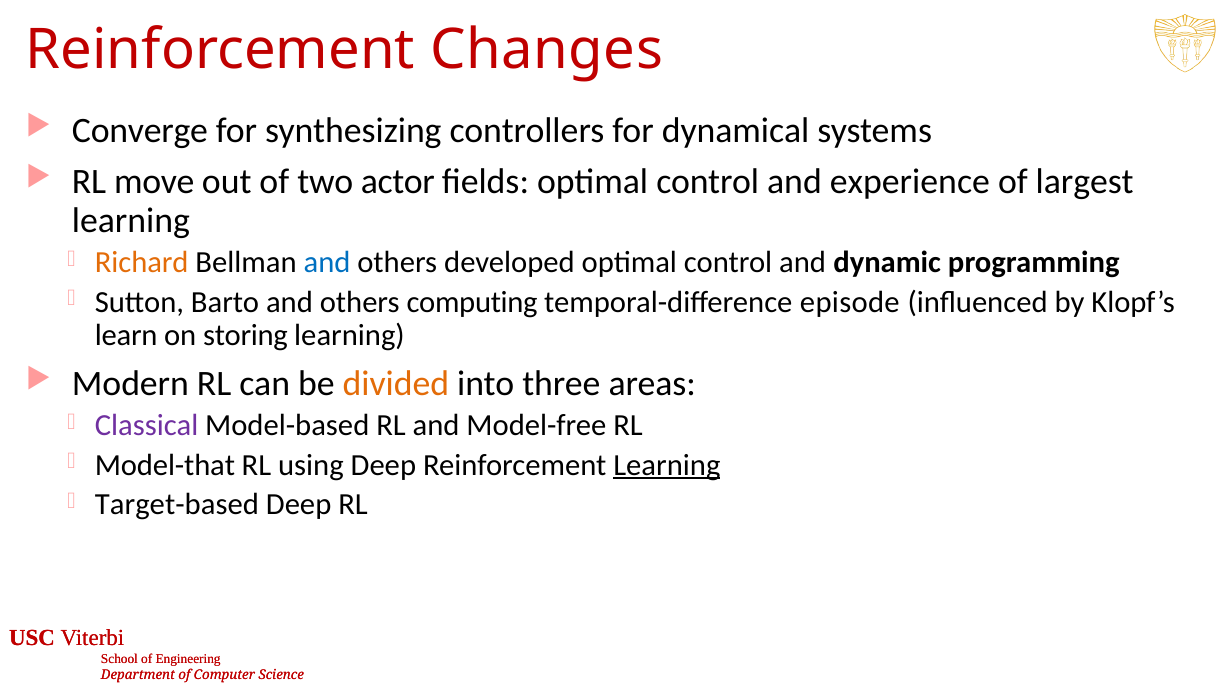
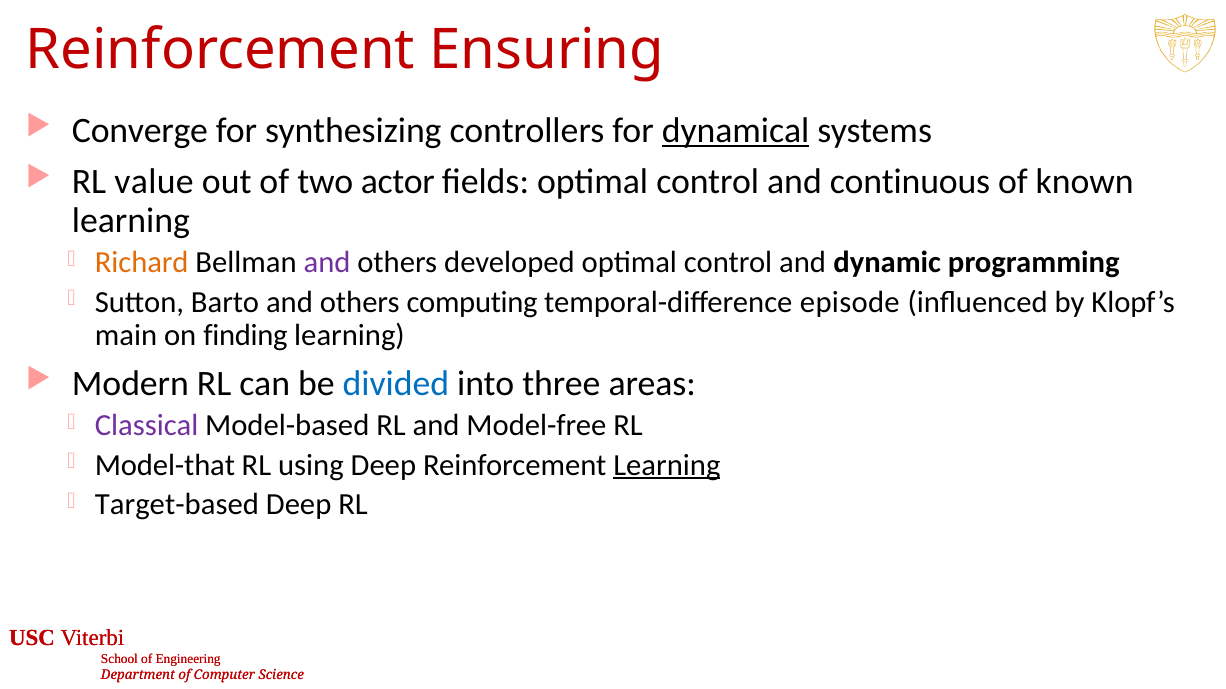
Changes: Changes -> Ensuring (547, 50)
dynamical underline: none -> present (736, 131)
move: move -> value (154, 182)
experience: experience -> continuous (910, 182)
largest: largest -> known (1085, 182)
and colour: blue -> purple (327, 263)
learn: learn -> main (126, 335)
storing: storing -> finding (245, 335)
divided colour: orange -> blue (396, 384)
